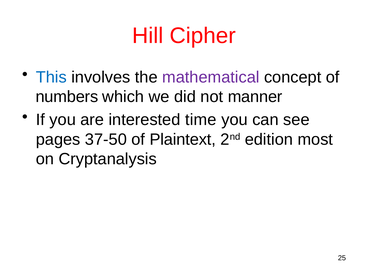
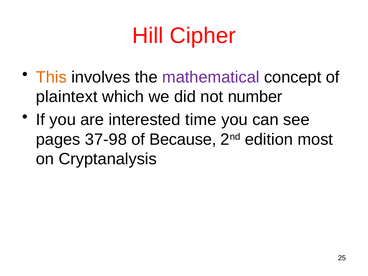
This colour: blue -> orange (51, 77)
numbers: numbers -> plaintext (67, 97)
manner: manner -> number (255, 97)
37-50: 37-50 -> 37-98 (106, 139)
Plaintext: Plaintext -> Because (183, 139)
